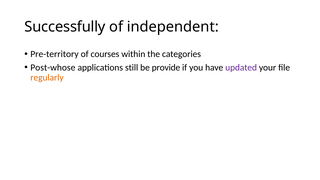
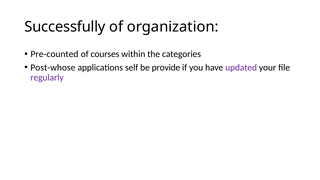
independent: independent -> organization (173, 27)
Pre-territory: Pre-territory -> Pre-counted (54, 54)
still: still -> self (132, 68)
regularly colour: orange -> purple (47, 78)
